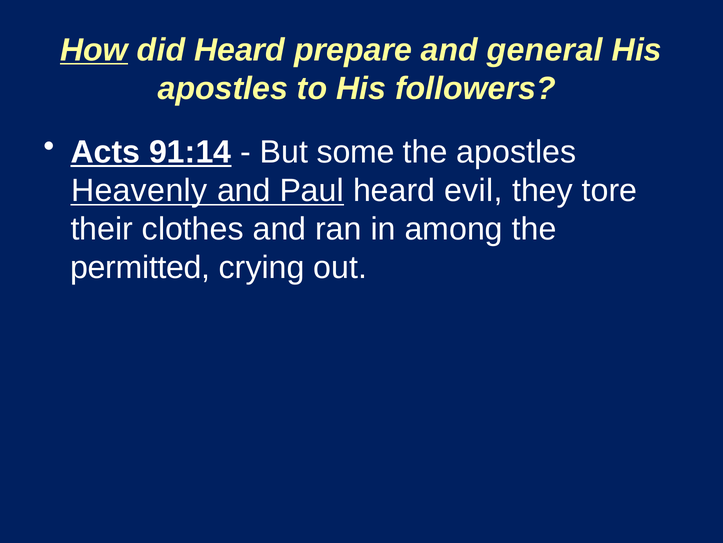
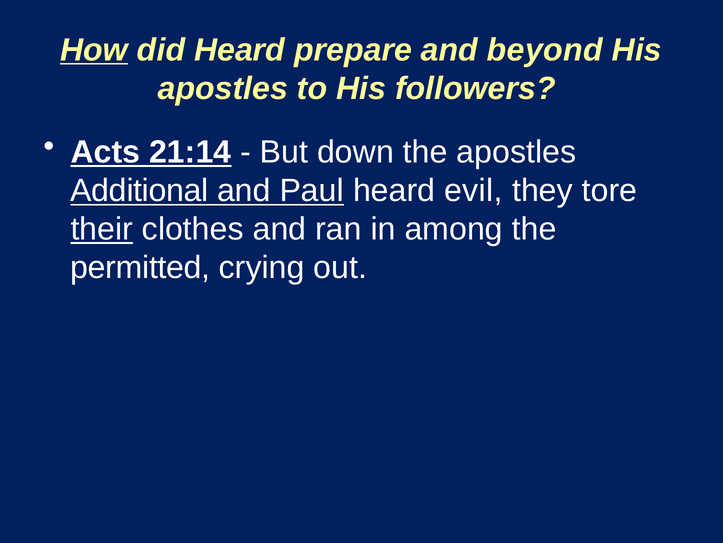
general: general -> beyond (545, 50)
91:14: 91:14 -> 21:14 (190, 152)
some: some -> down (356, 152)
Heavenly: Heavenly -> Additional (139, 190)
their underline: none -> present (102, 229)
